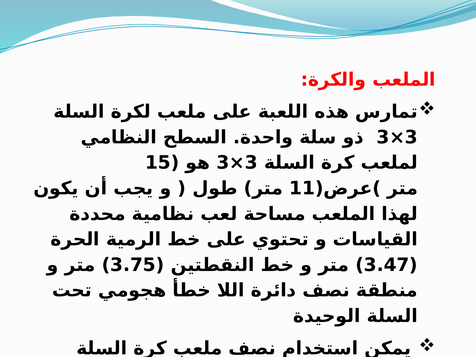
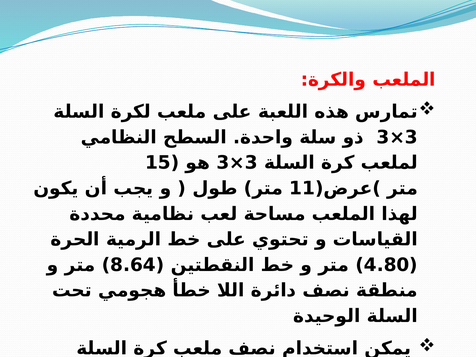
3.75: 3.75 -> 8.64 (133, 265)
3.47: 3.47 -> 4.80 (387, 265)
